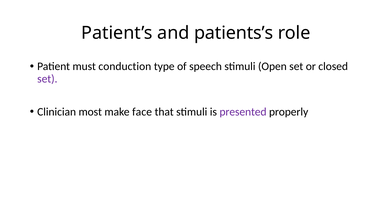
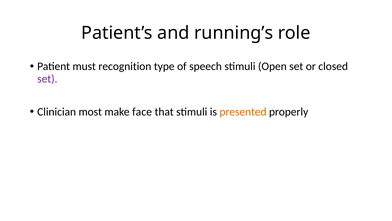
patients’s: patients’s -> running’s (234, 33)
conduction: conduction -> recognition (125, 66)
presented colour: purple -> orange (243, 111)
